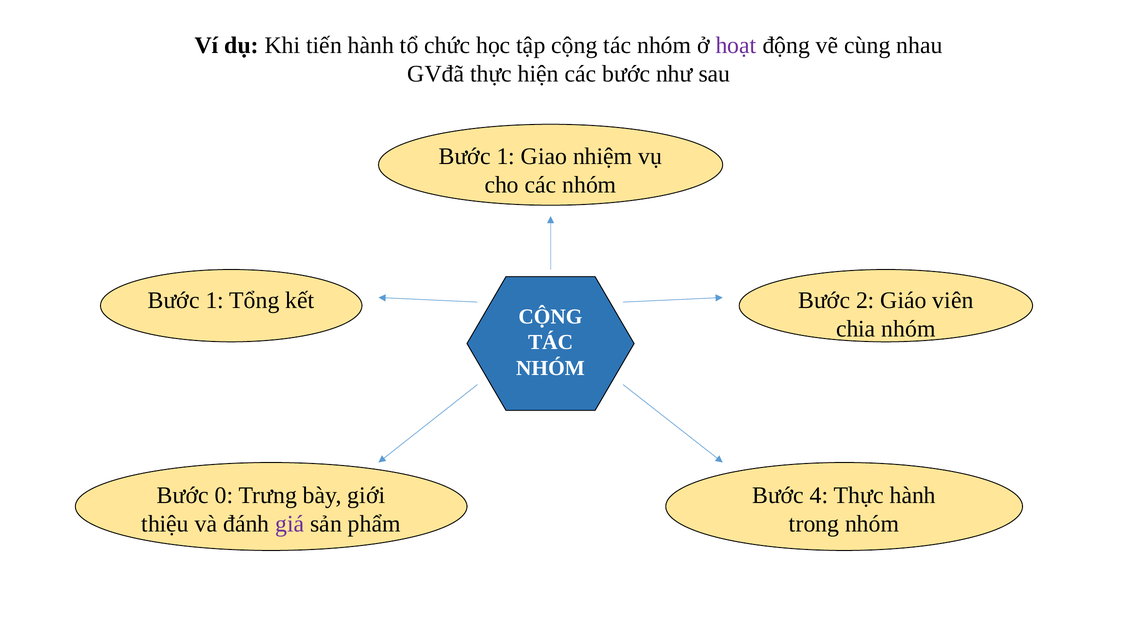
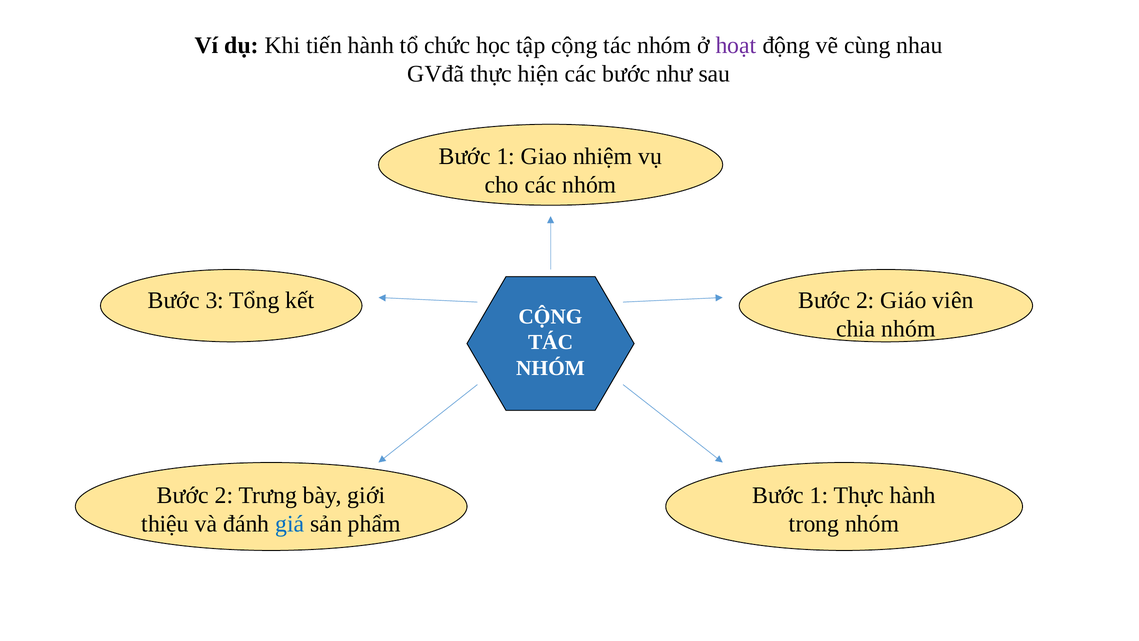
1: 1 -> 3 (215, 300)
0: 0 -> 2 (224, 495)
4: 4 -> 1 (819, 495)
giá colour: purple -> blue (290, 524)
